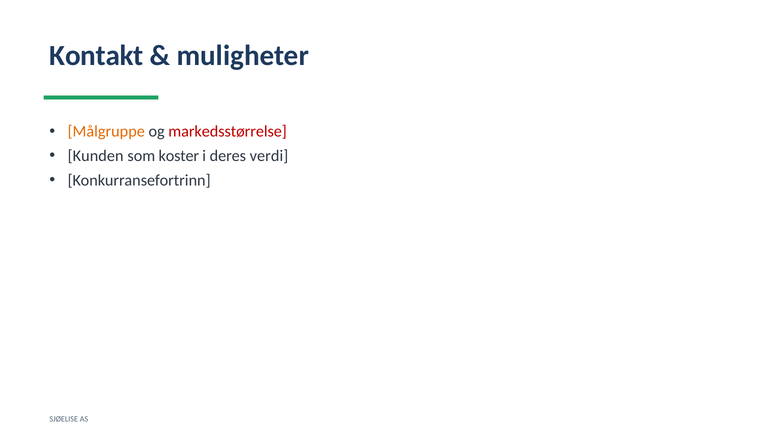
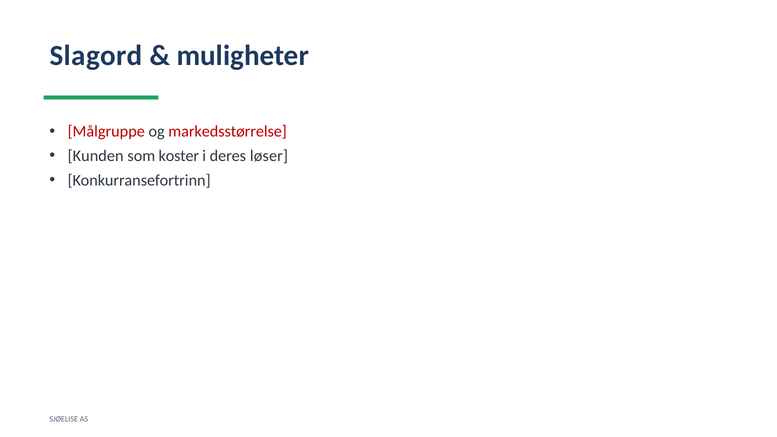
Kontakt: Kontakt -> Slagord (96, 55)
Målgruppe colour: orange -> red (106, 132)
verdi: verdi -> løser (269, 156)
